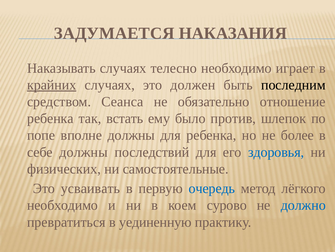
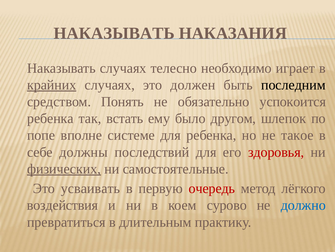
ЗАДУМАЕТСЯ: ЗАДУМАЕТСЯ -> НАКАЗЫВАТЬ (114, 33)
Сеанса: Сеанса -> Понять (123, 101)
отношение: отношение -> успокоится (293, 101)
против: против -> другом (233, 118)
вполне должны: должны -> системе (131, 135)
более: более -> такое (297, 135)
здоровья colour: blue -> red (276, 152)
физических underline: none -> present (64, 168)
очередь colour: blue -> red (212, 188)
необходимо: необходимо -> воздействия (63, 205)
уединенную: уединенную -> длительным (155, 221)
